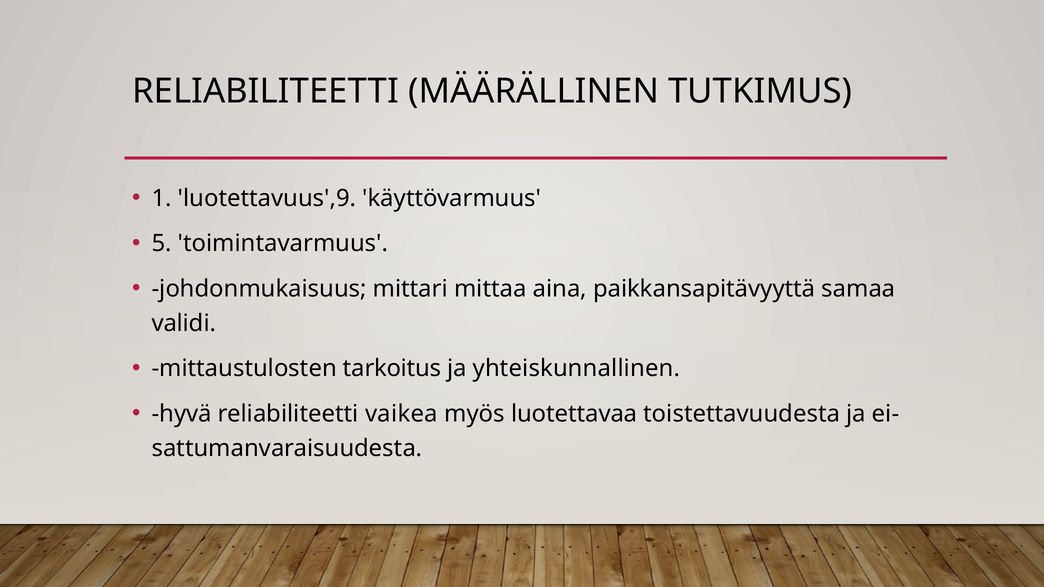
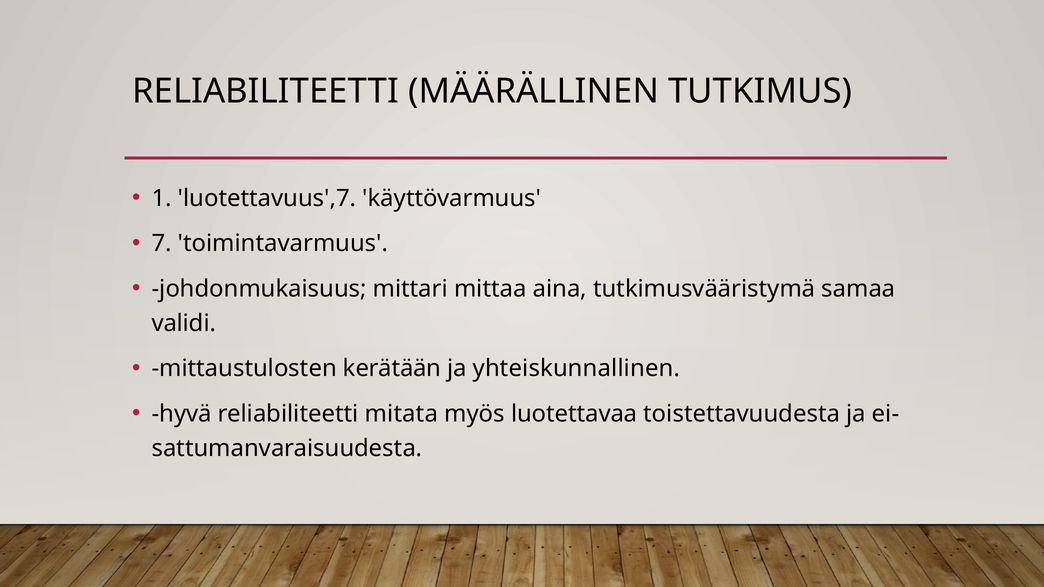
luotettavuus',9: luotettavuus',9 -> luotettavuus',7 (267, 198)
5: 5 -> 7 (162, 244)
paikkansapitävyyttä: paikkansapitävyyttä -> tutkimusvääristymä (704, 289)
tarkoitus: tarkoitus -> kerätään (392, 369)
vaikea: vaikea -> mitata (401, 414)
